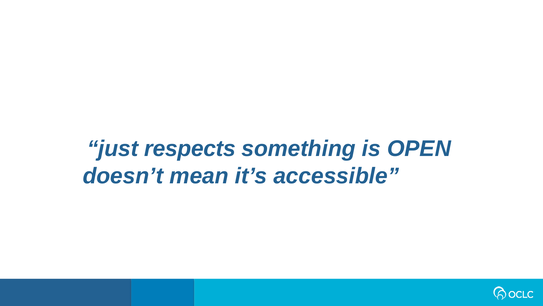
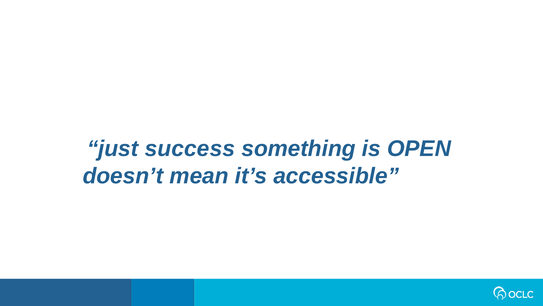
respects: respects -> success (190, 148)
